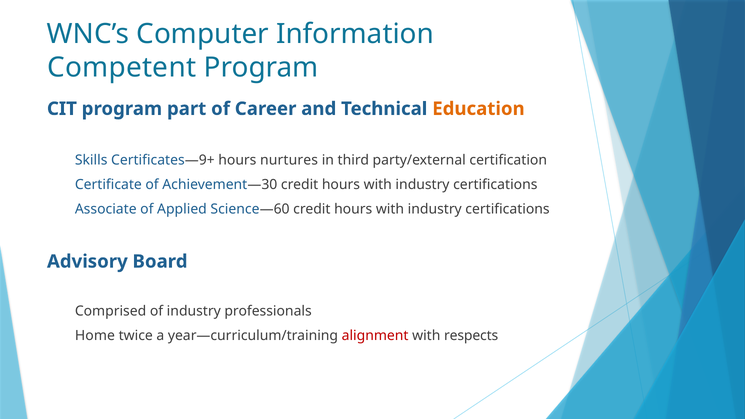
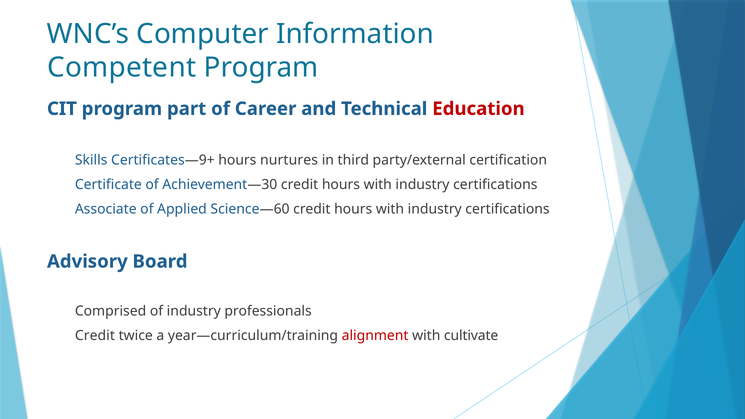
Education colour: orange -> red (478, 109)
Home: Home -> Credit (95, 336)
respects: respects -> cultivate (471, 336)
